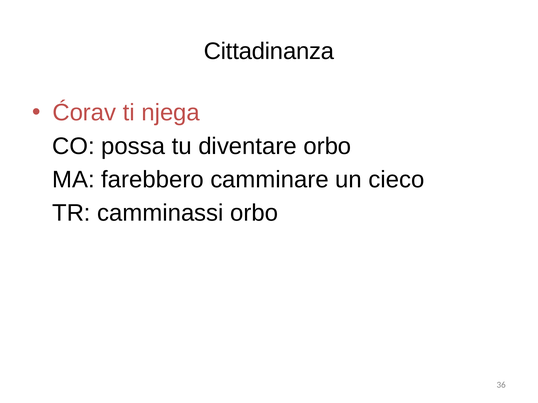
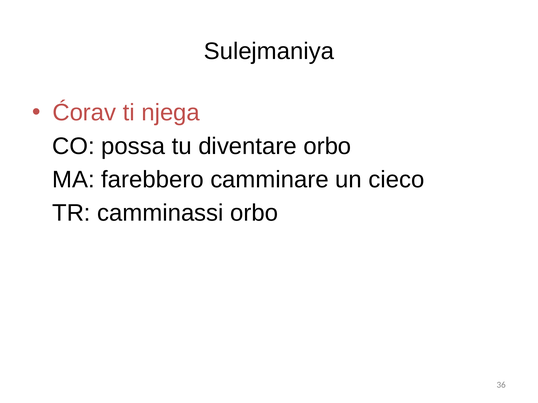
Cittadinanza: Cittadinanza -> Sulejmaniya (269, 51)
